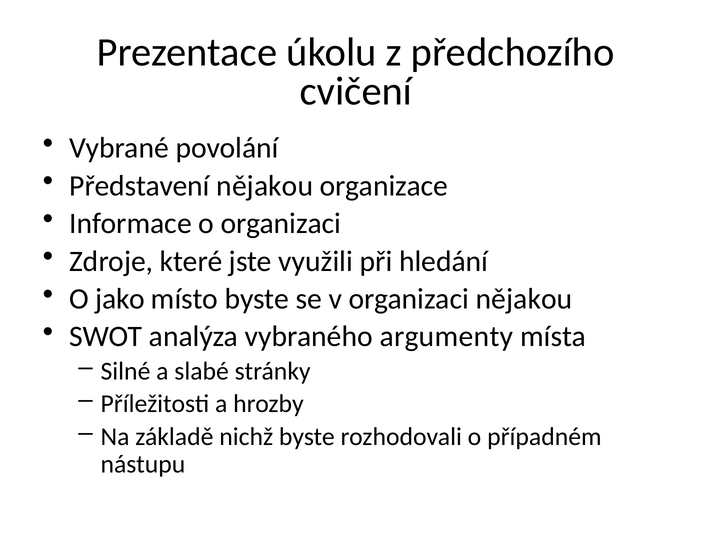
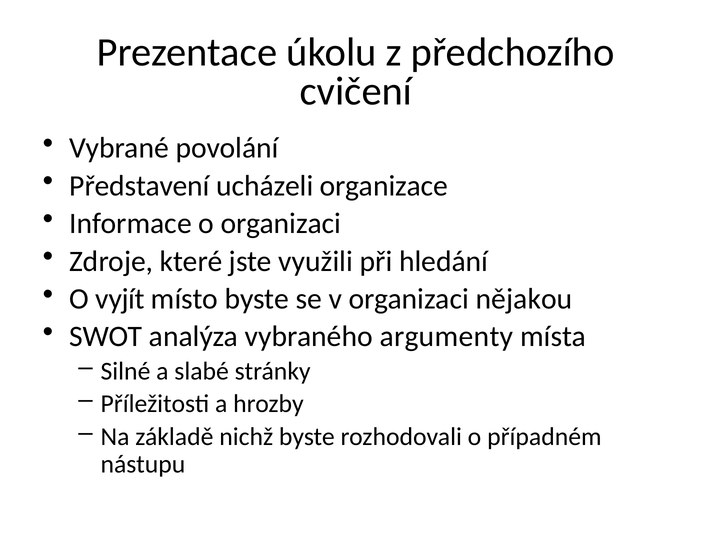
Představení nějakou: nějakou -> ucházeli (265, 186)
jako: jako -> vyjít (120, 299)
